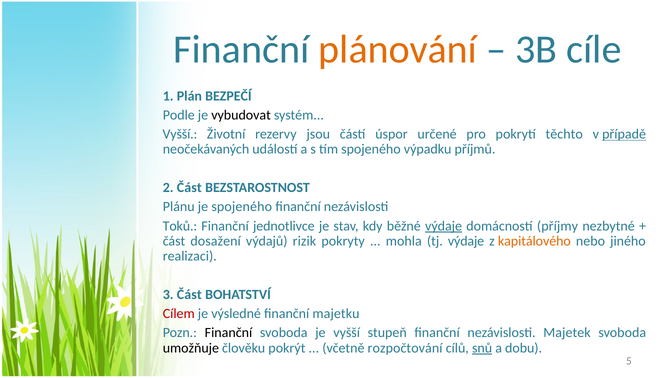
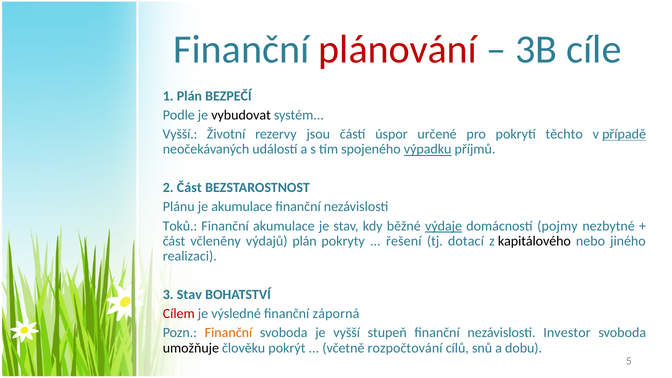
plánování colour: orange -> red (398, 49)
výpadku underline: none -> present (428, 149)
je spojeného: spojeného -> akumulace (242, 207)
Finanční jednotlivce: jednotlivce -> akumulace (284, 226)
příjmy: příjmy -> pojmy (557, 226)
dosažení: dosažení -> včleněny (216, 241)
výdajů rizik: rizik -> plán (305, 241)
mohla: mohla -> řešení (404, 241)
tj výdaje: výdaje -> dotací (466, 241)
kapitálového colour: orange -> black (534, 241)
3 Část: Část -> Stav (189, 295)
majetku: majetku -> záporná (336, 314)
Finanční colour: black -> orange (228, 333)
Majetek: Majetek -> Investor (567, 333)
snů underline: present -> none (482, 348)
